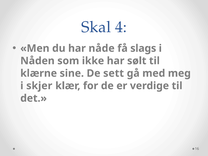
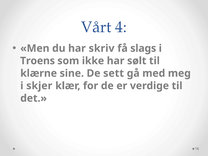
Skal: Skal -> Vårt (96, 27)
nåde: nåde -> skriv (102, 48)
Nåden: Nåden -> Troens (38, 61)
